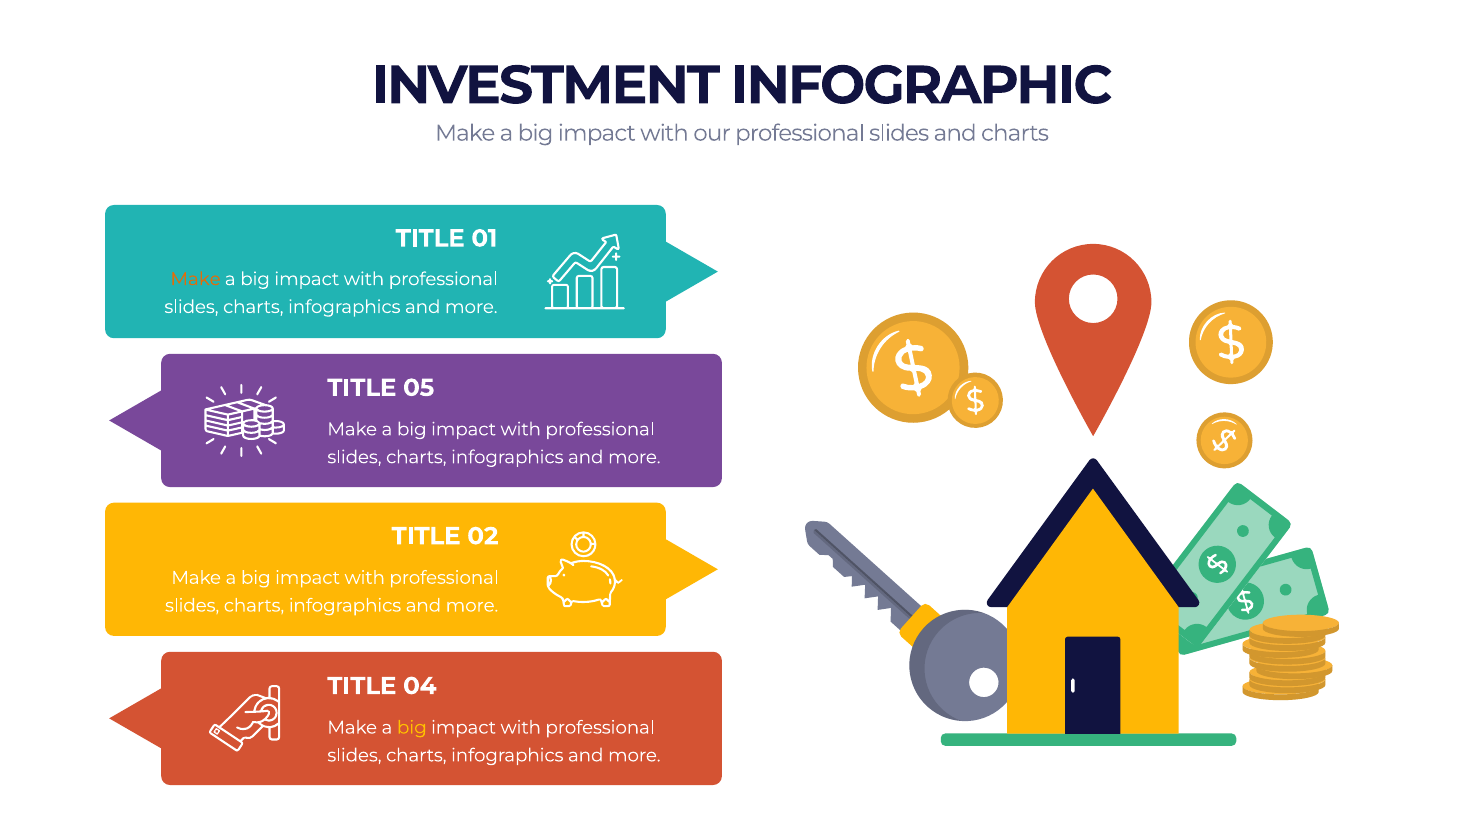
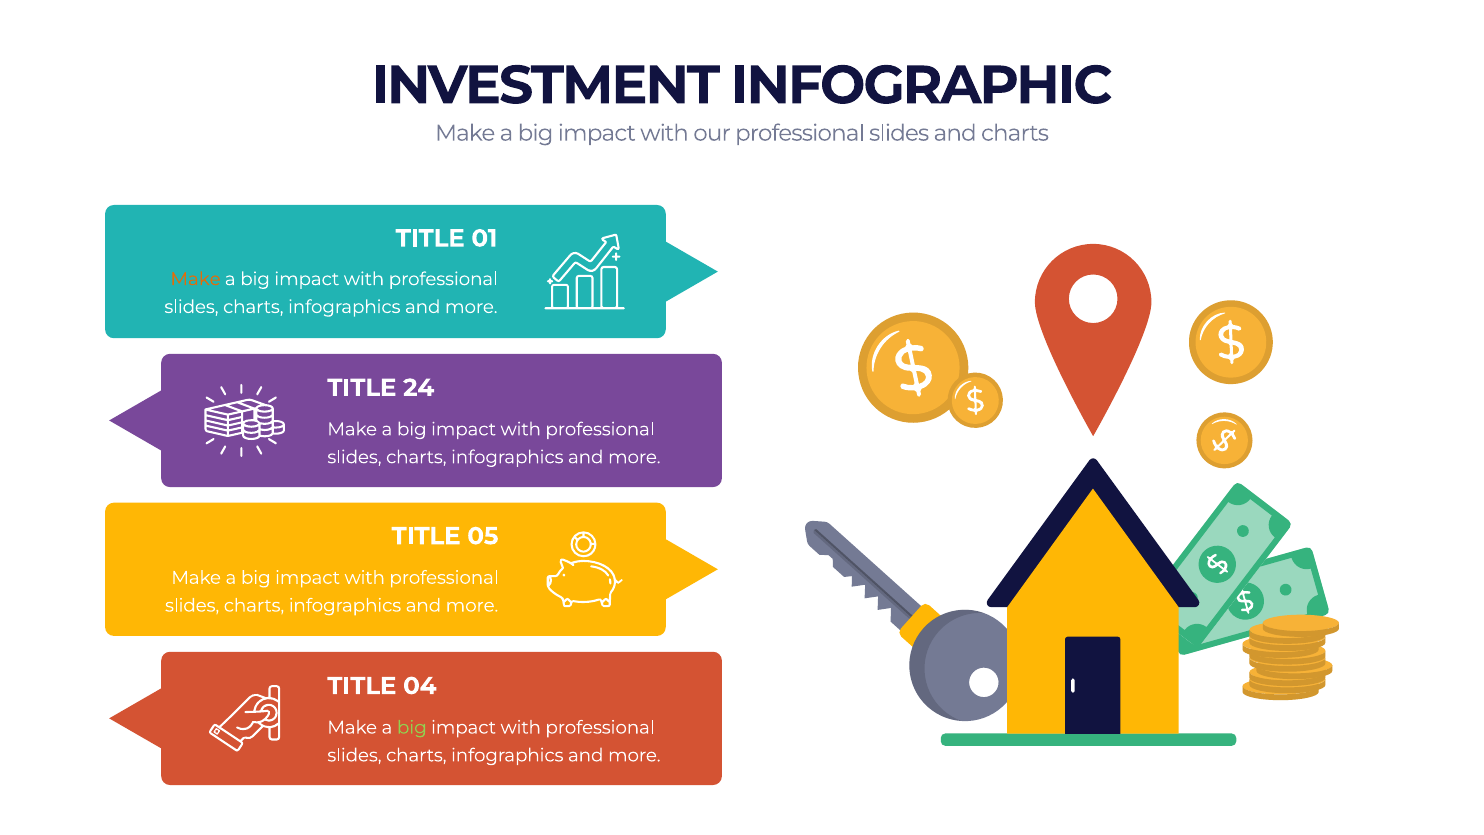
05: 05 -> 24 (419, 388)
02: 02 -> 05 (483, 536)
big colour: yellow -> light green (412, 728)
